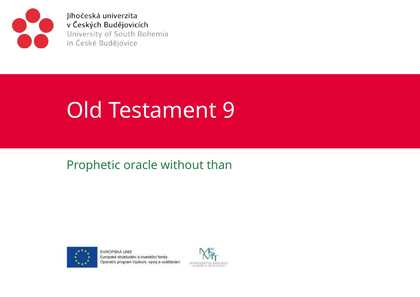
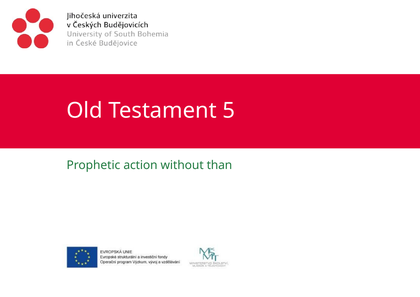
9: 9 -> 5 (229, 111)
oracle: oracle -> action (140, 165)
